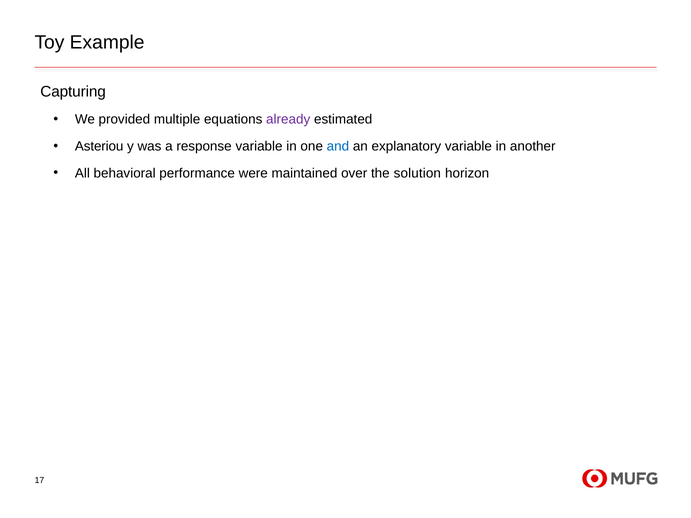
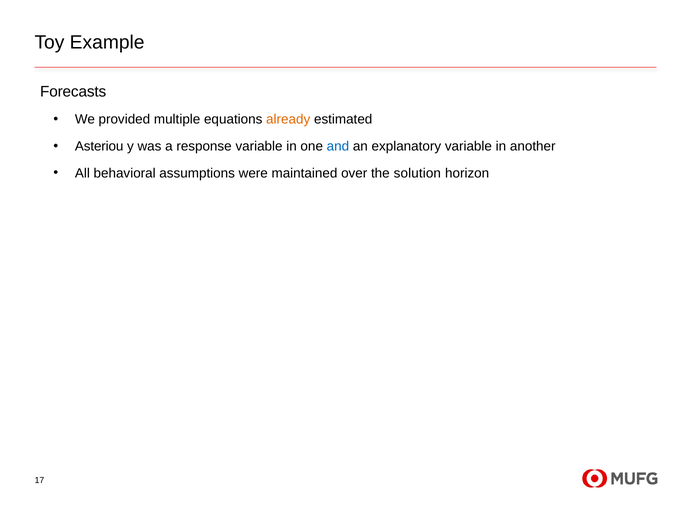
Capturing: Capturing -> Forecasts (73, 92)
already colour: purple -> orange (288, 120)
performance: performance -> assumptions (197, 173)
